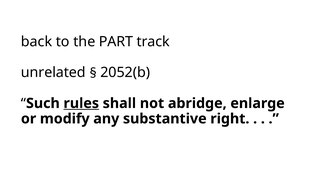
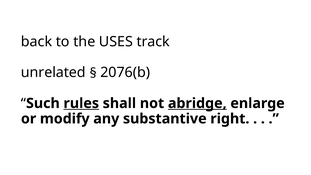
PART: PART -> USES (116, 42)
2052(b: 2052(b -> 2076(b (125, 72)
abridge underline: none -> present (197, 103)
